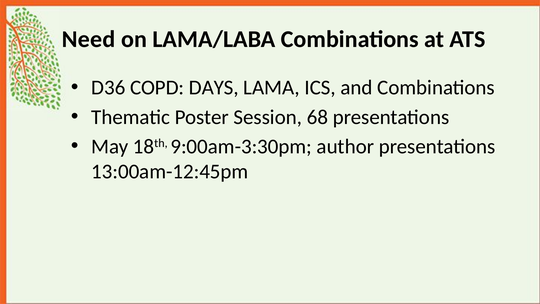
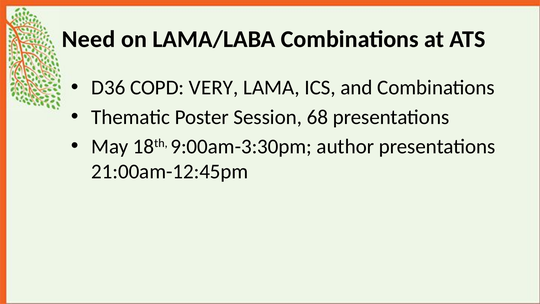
DAYS: DAYS -> VERY (214, 88)
13:00am-12:45pm: 13:00am-12:45pm -> 21:00am-12:45pm (170, 171)
